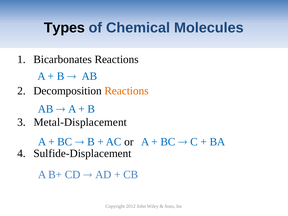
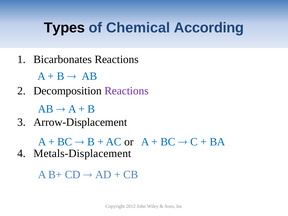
Molecules: Molecules -> According (209, 28)
Reactions colour: orange -> purple (127, 91)
Metal-Displacement: Metal-Displacement -> Arrow-Displacement (80, 122)
Sulfide-Displacement: Sulfide-Displacement -> Metals-Displacement (82, 154)
